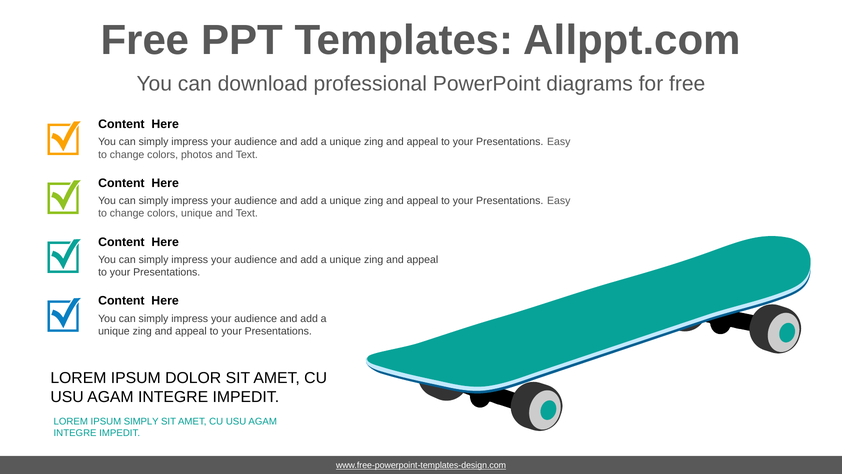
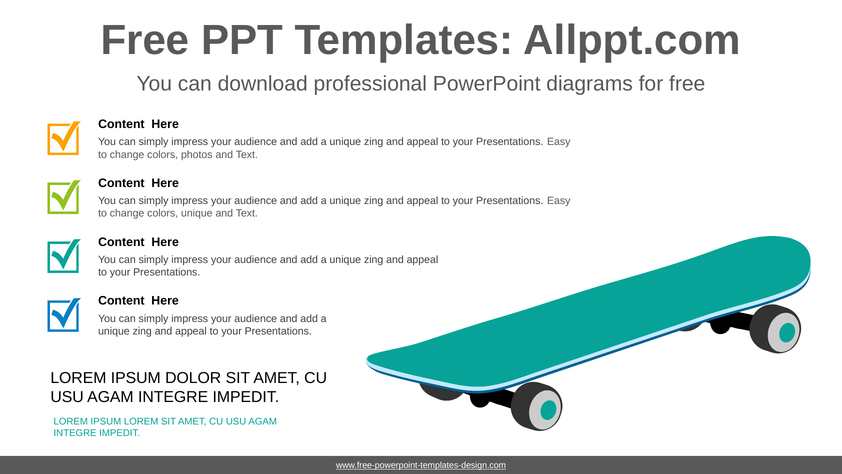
IPSUM SIMPLY: SIMPLY -> LOREM (141, 421)
